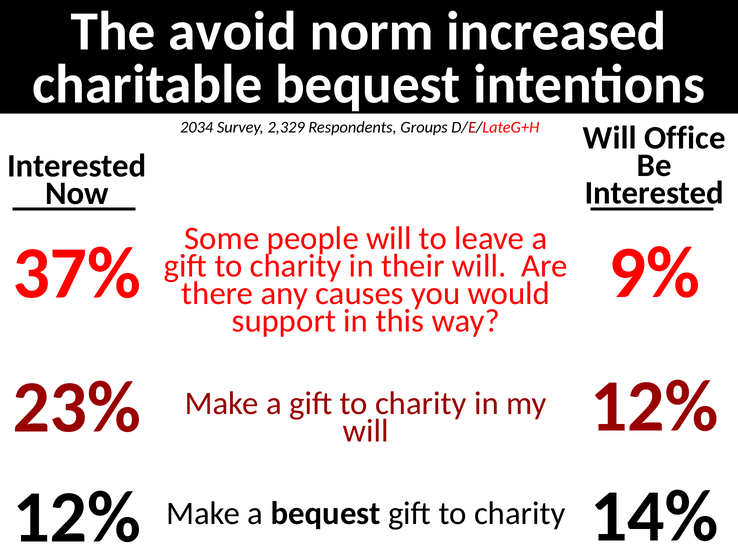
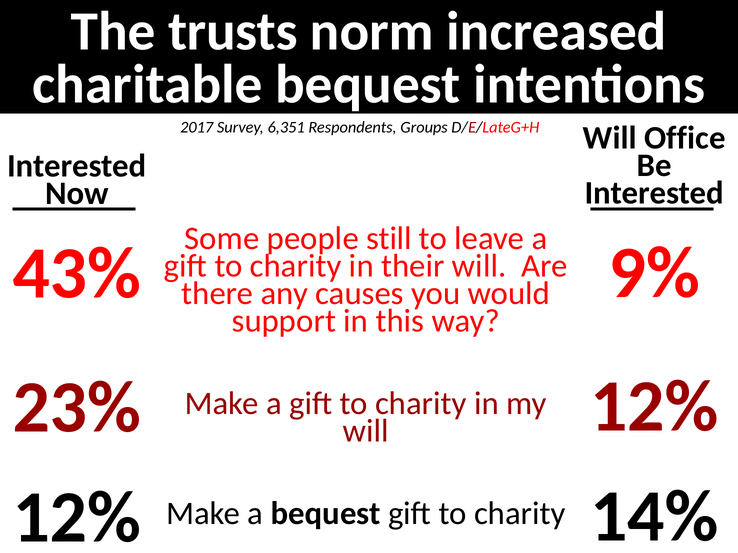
avoid: avoid -> trusts (233, 32)
2034: 2034 -> 2017 (197, 127)
2,329: 2,329 -> 6,351 (286, 127)
people will: will -> still (389, 239)
37%: 37% -> 43% (77, 274)
